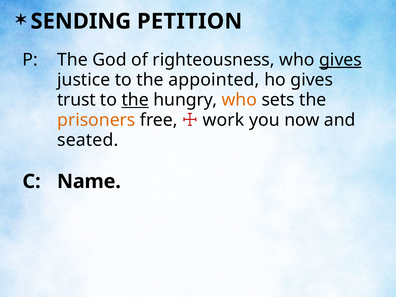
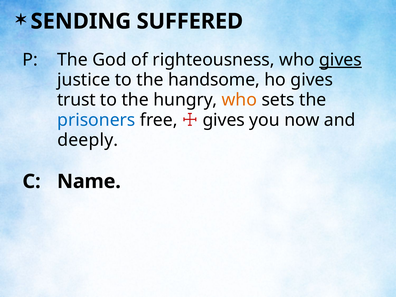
PETITION: PETITION -> SUFFERED (190, 21)
appointed: appointed -> handsome (214, 80)
the underline: present -> none (135, 100)
prisoners colour: orange -> blue (96, 120)
work: work -> gives (224, 120)
seated: seated -> deeply (88, 140)
